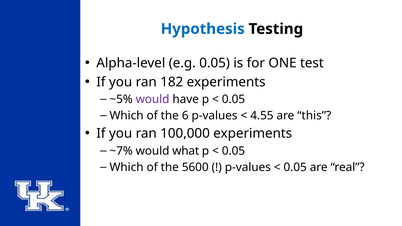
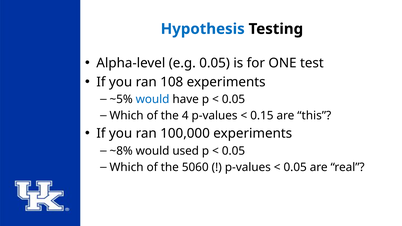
182: 182 -> 108 (172, 82)
would colour: purple -> blue (153, 99)
6: 6 -> 4 (185, 116)
4.55: 4.55 -> 0.15 (262, 116)
~7%: ~7% -> ~8% (121, 151)
what: what -> used (186, 151)
5600: 5600 -> 5060 (195, 167)
